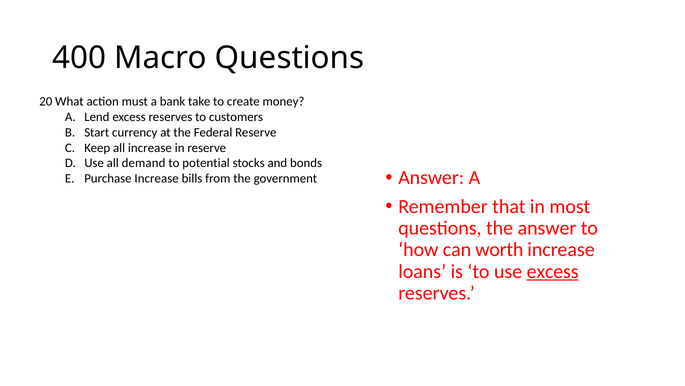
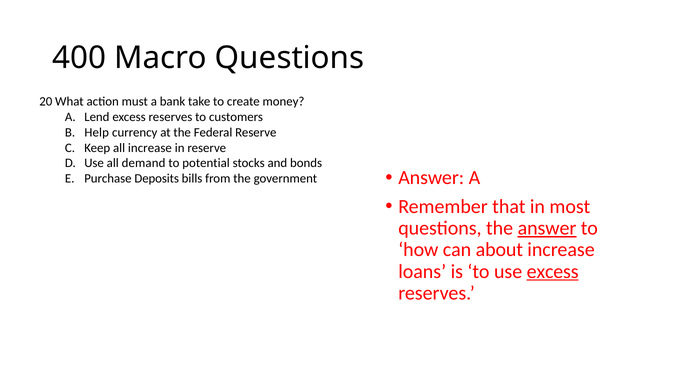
Start: Start -> Help (97, 132)
Purchase Increase: Increase -> Deposits (157, 178)
answer underline: none -> present (547, 228)
worth: worth -> about (499, 249)
